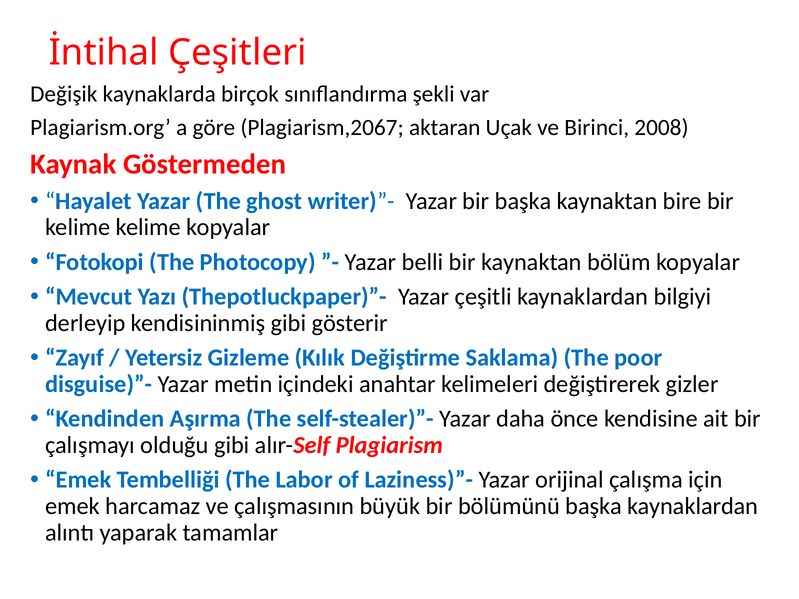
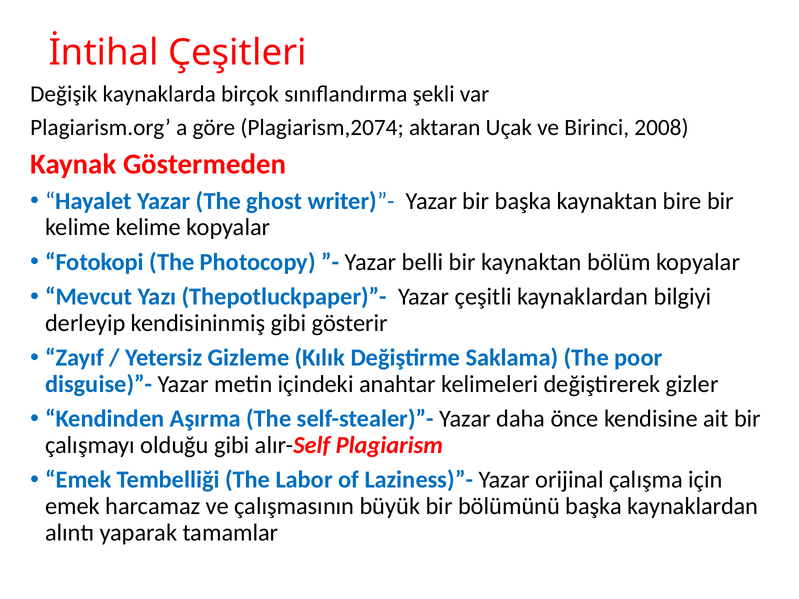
Plagiarism,2067: Plagiarism,2067 -> Plagiarism,2074 (322, 128)
